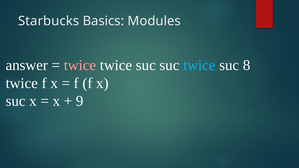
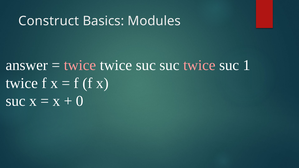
Starbucks: Starbucks -> Construct (49, 21)
twice colour: light blue -> pink (199, 65)
8: 8 -> 1 (247, 65)
9: 9 -> 0 (80, 101)
